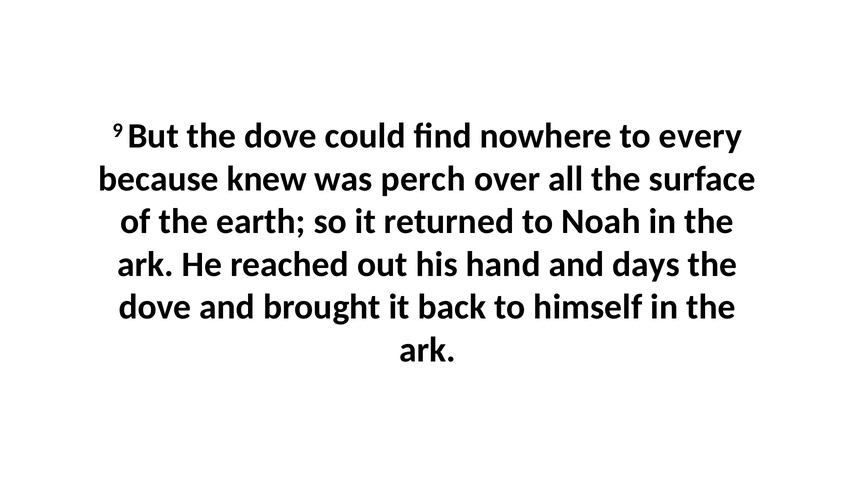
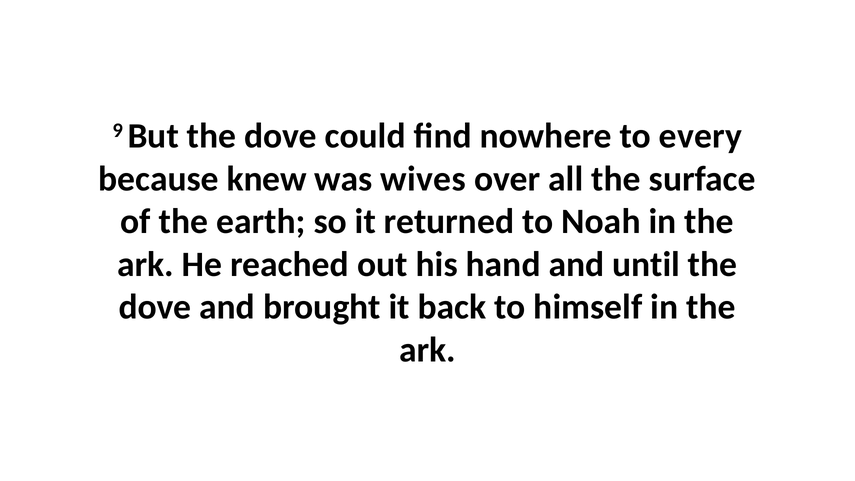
perch: perch -> wives (423, 179)
days: days -> until (646, 264)
